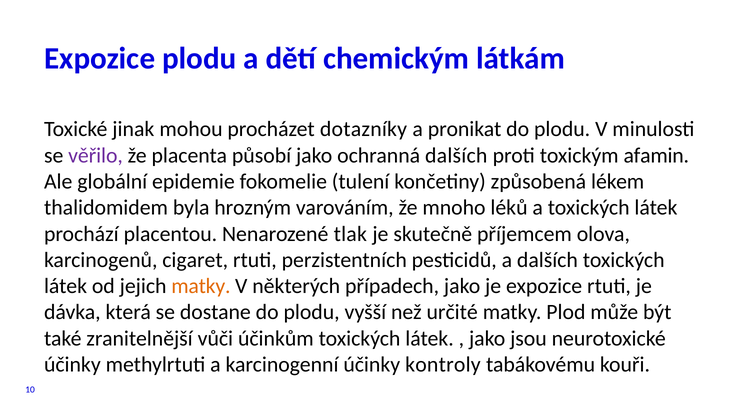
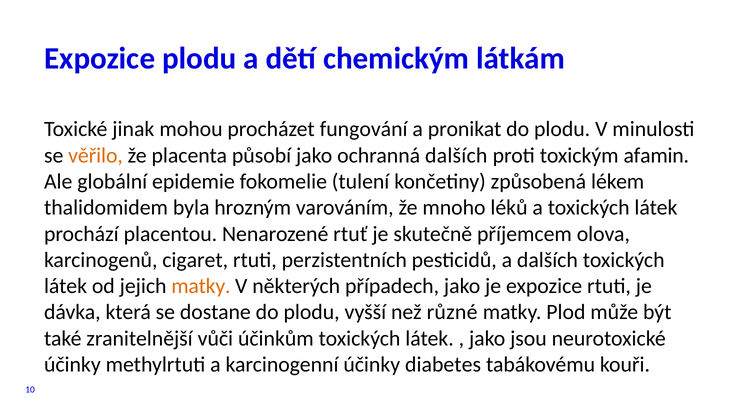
dotazníky: dotazníky -> fungování (364, 129)
věřilo colour: purple -> orange (96, 155)
tlak: tlak -> rtuť (350, 234)
určité: určité -> různé (452, 312)
kontroly: kontroly -> diabetes (443, 365)
